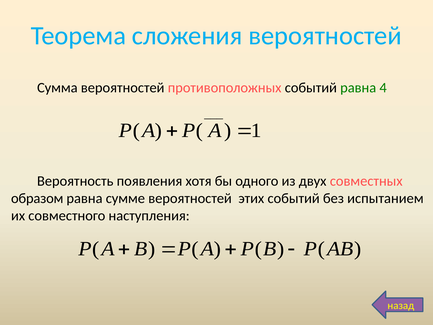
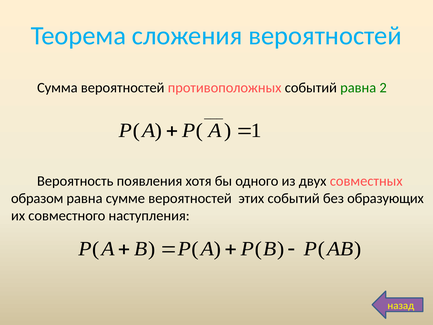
4: 4 -> 2 (383, 88)
испытанием: испытанием -> образующих (386, 198)
